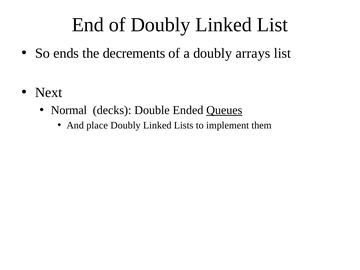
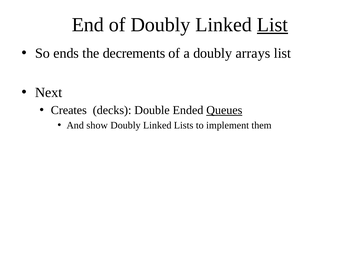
List underline: none -> present (272, 25)
Normal: Normal -> Creates (69, 110)
place: place -> show (97, 125)
